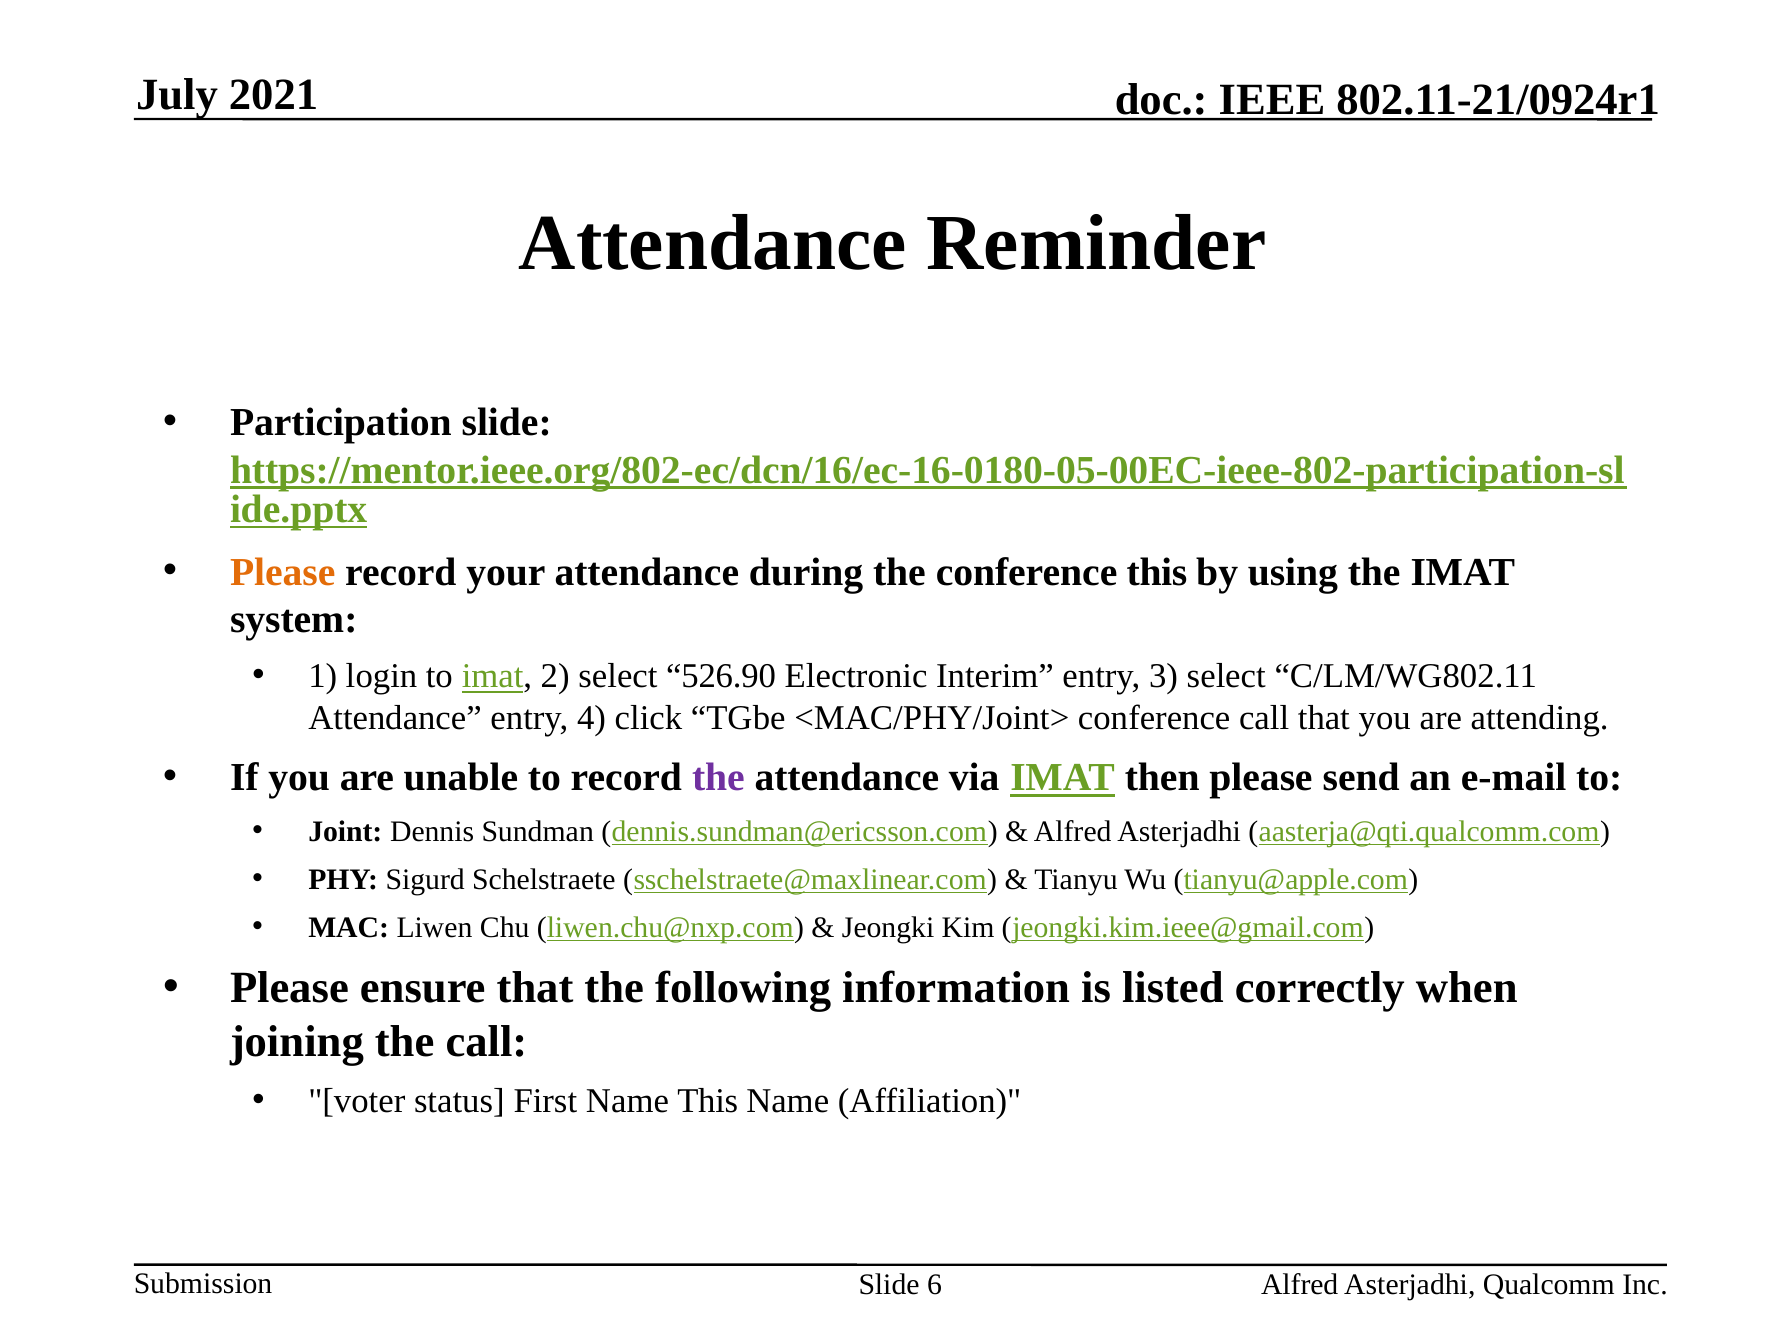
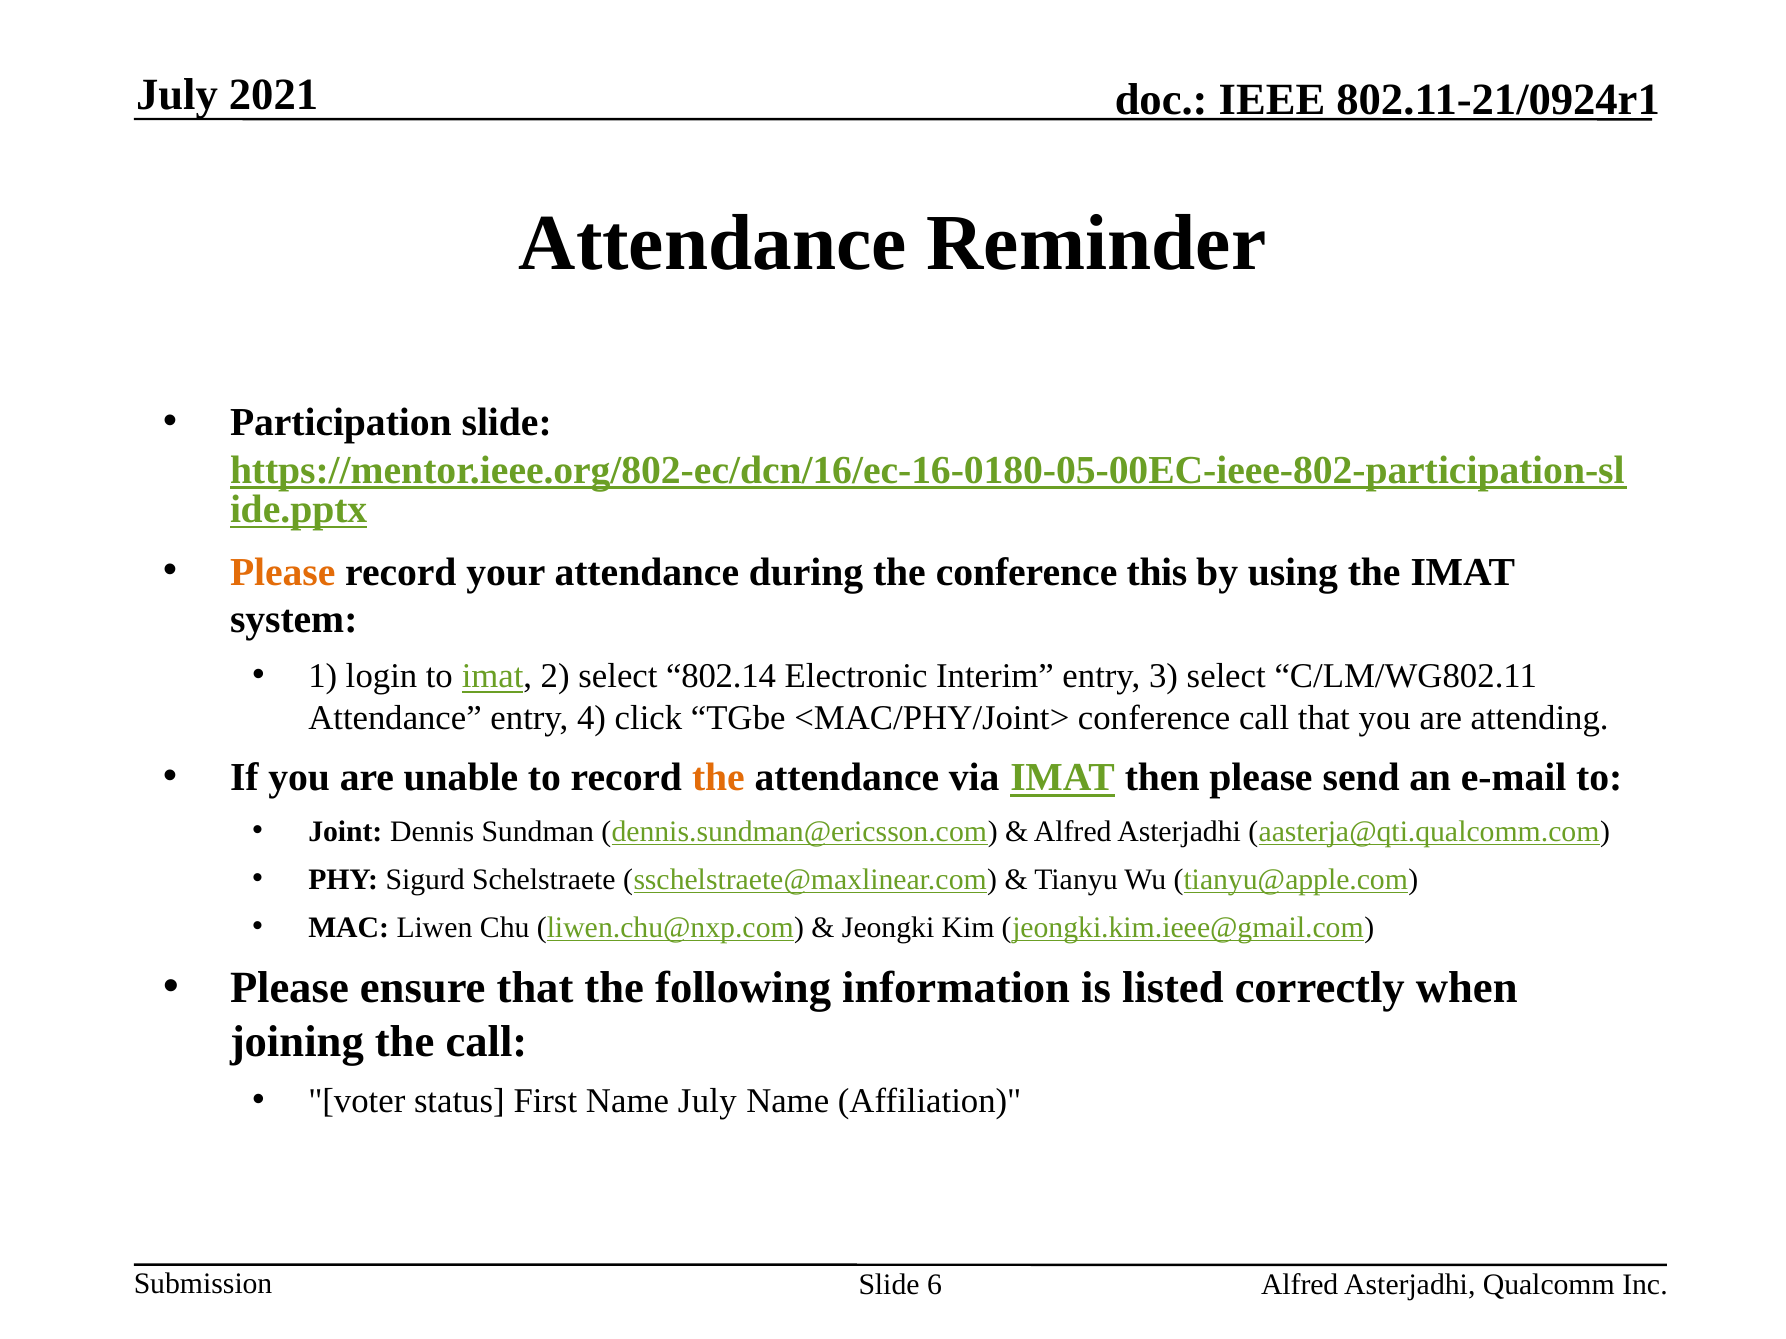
526.90: 526.90 -> 802.14 (721, 677)
the colour: purple -> orange (718, 778)
Name This: This -> July (707, 1101)
